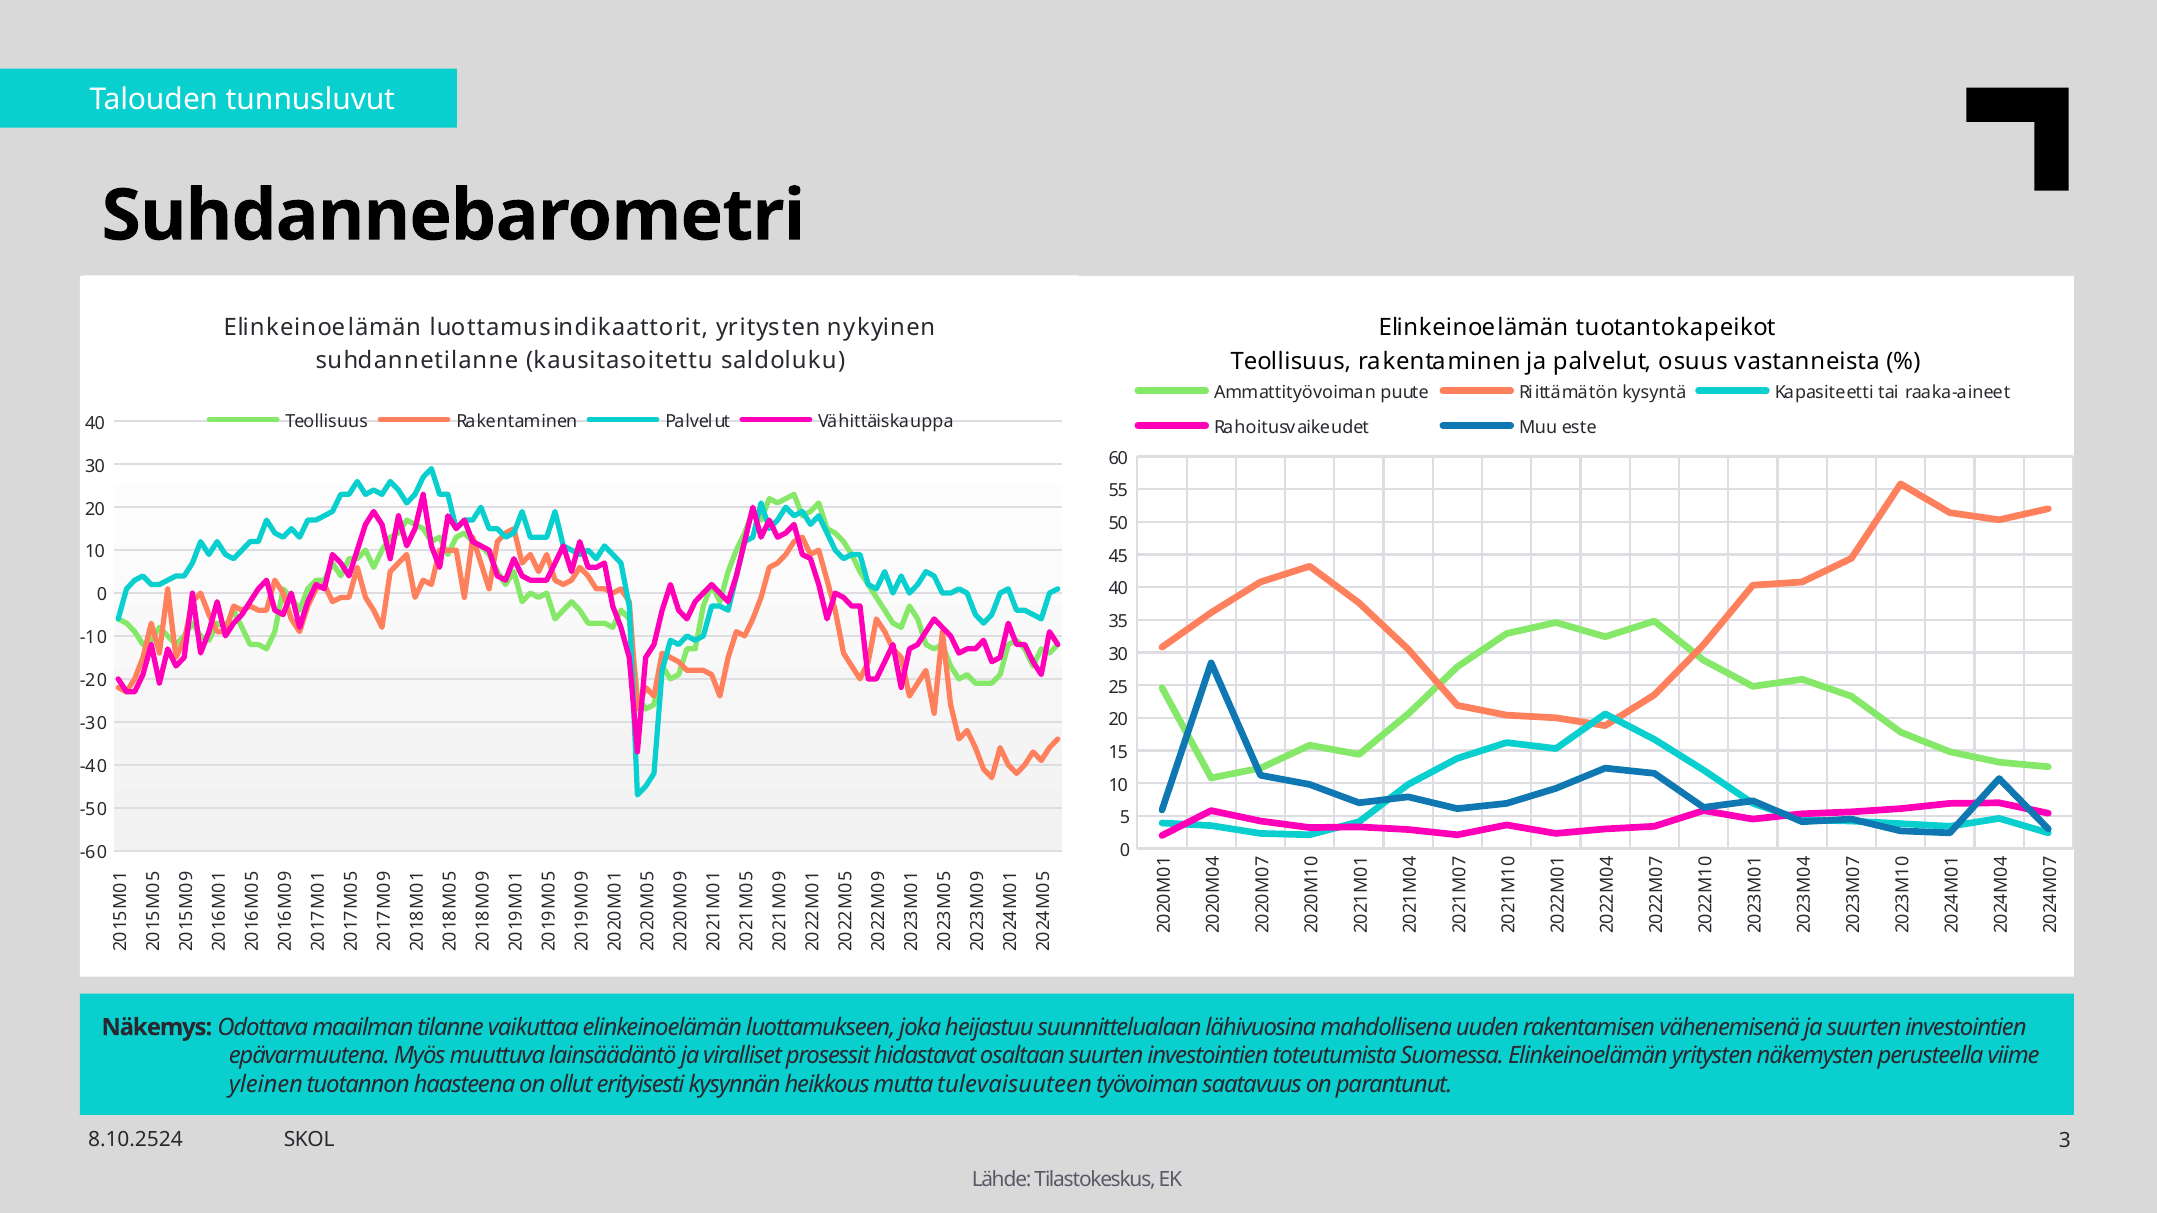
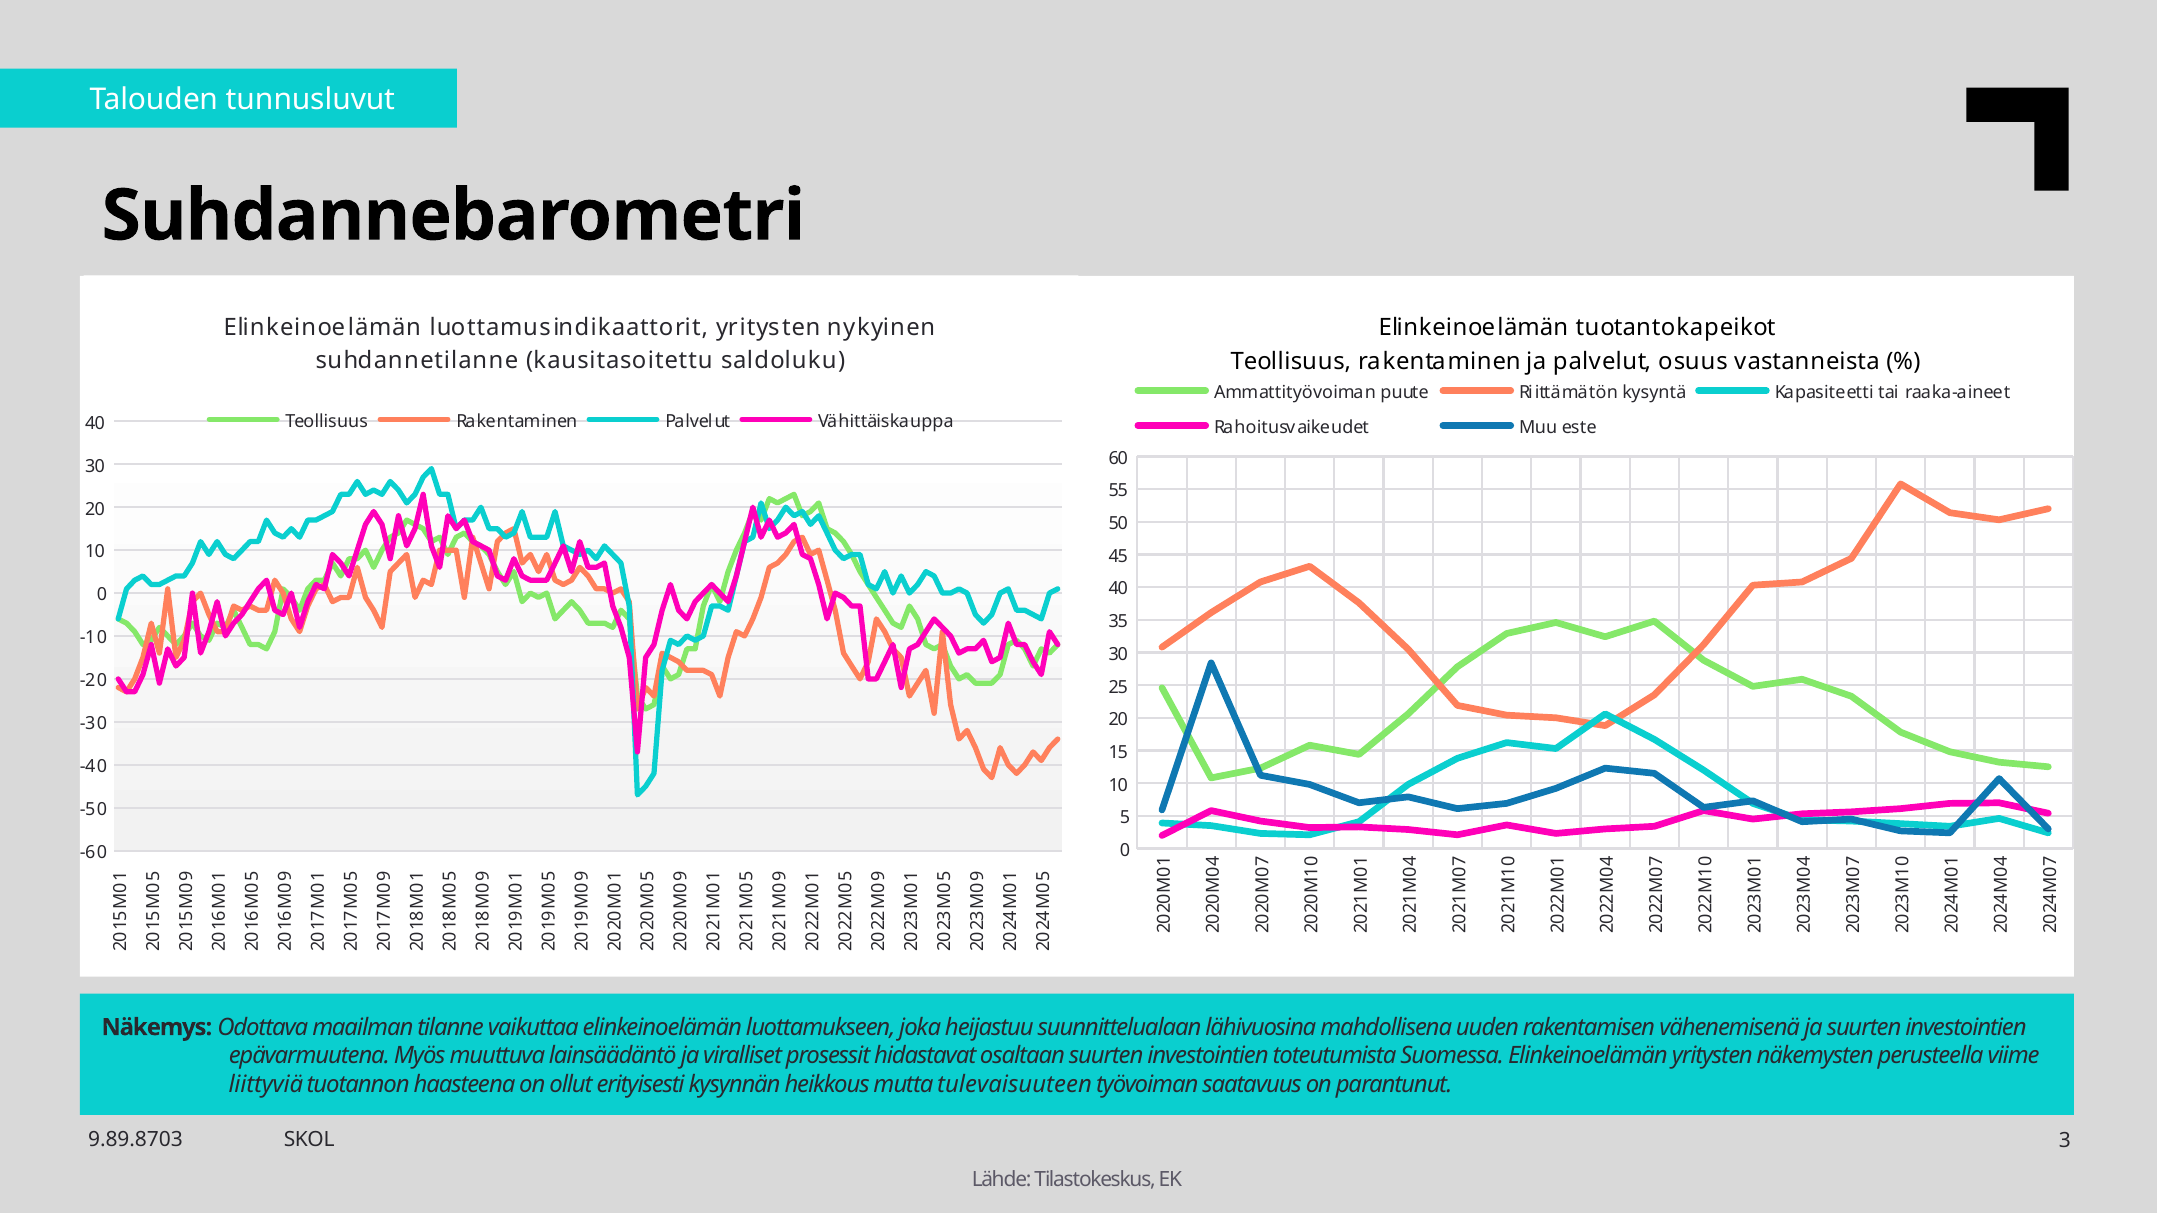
yleinen: yleinen -> liittyviä (266, 1085)
8.10.2524: 8.10.2524 -> 9.89.8703 (135, 1140)
